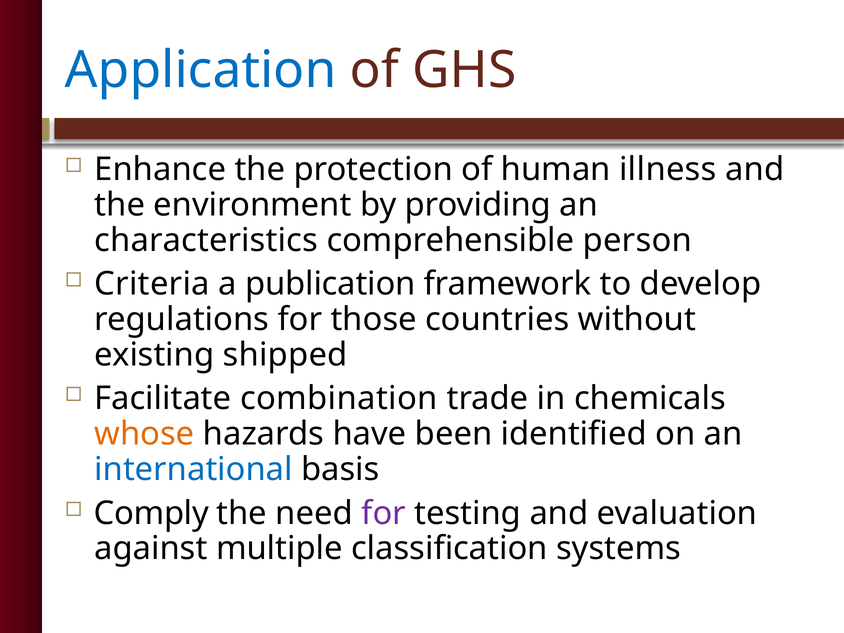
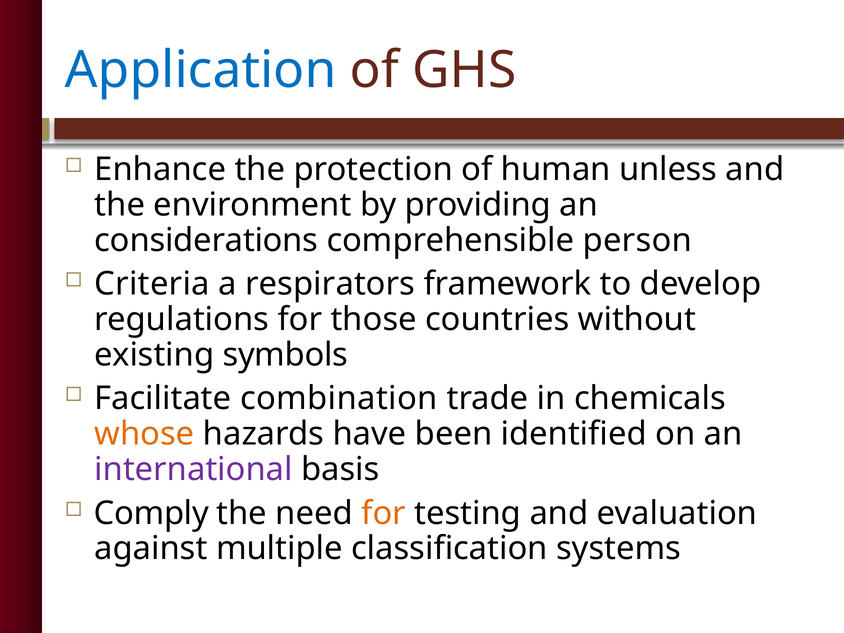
illness: illness -> unless (668, 169)
characteristics: characteristics -> considerations (206, 240)
publication: publication -> respirators (330, 284)
shipped: shipped -> symbols (285, 355)
international colour: blue -> purple (194, 470)
for colour: purple -> orange (384, 513)
